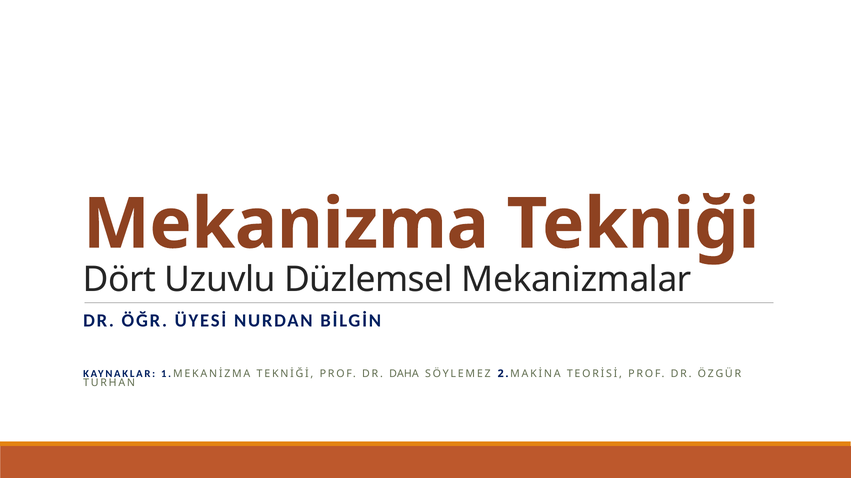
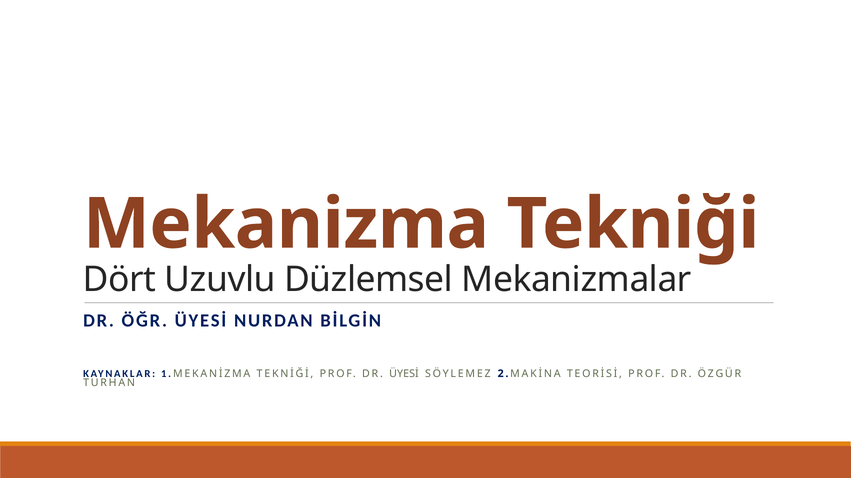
DR DAHA: DAHA -> ÜYESİ (404, 374)
